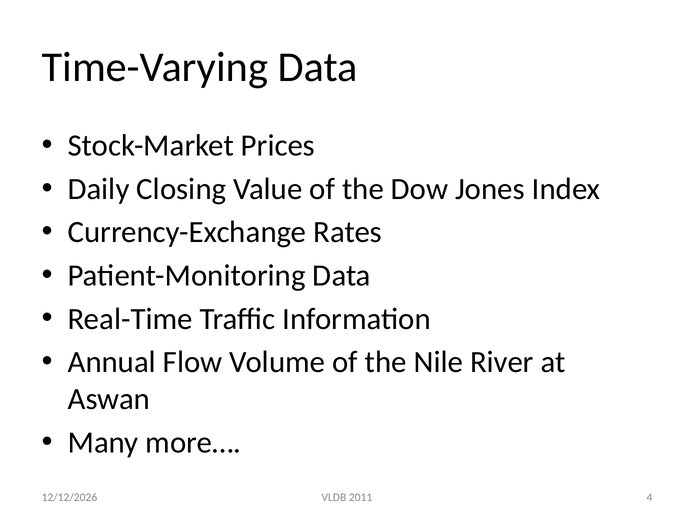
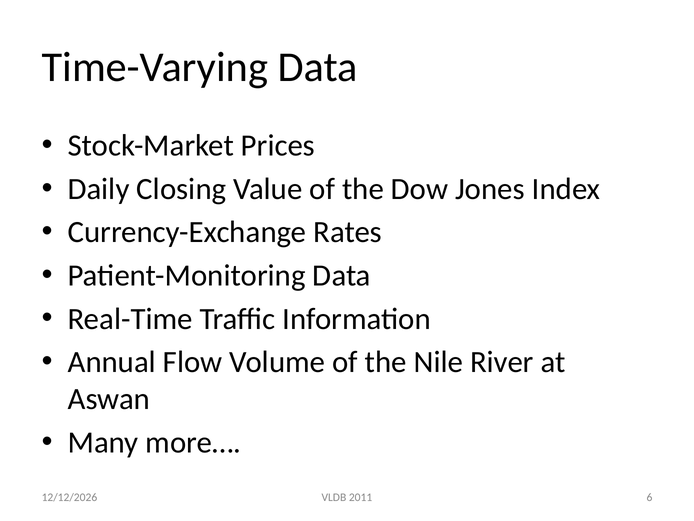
4: 4 -> 6 (649, 497)
